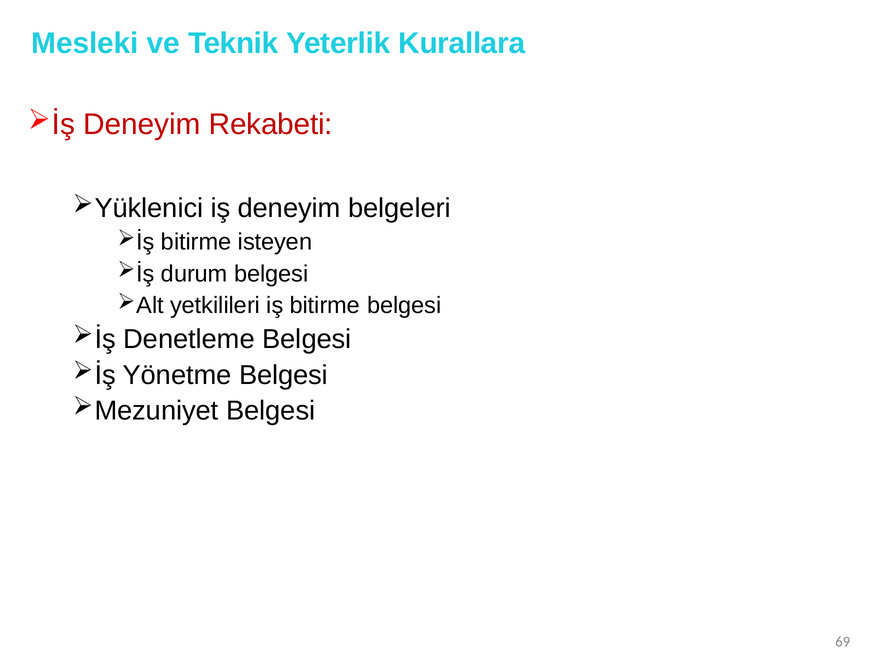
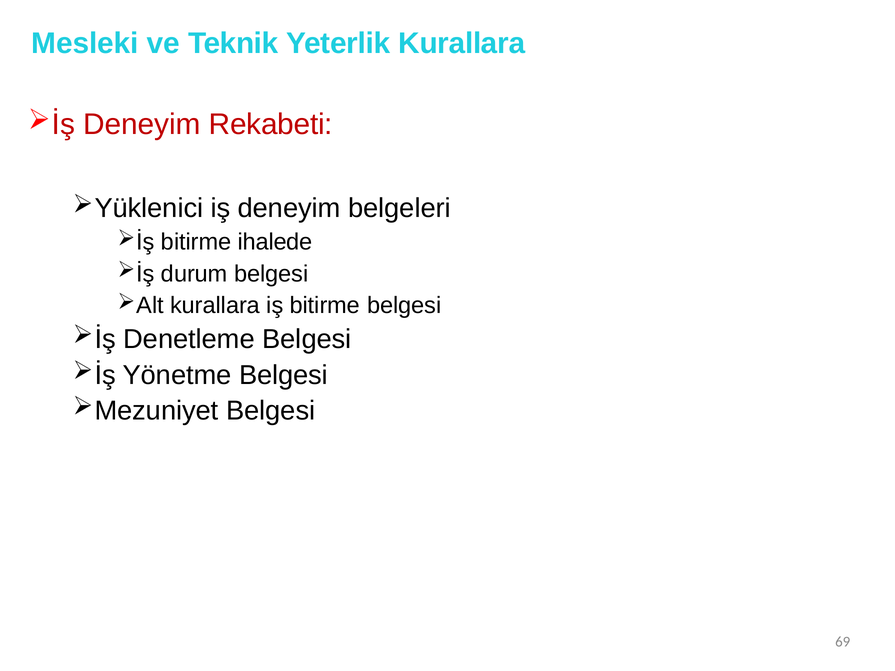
isteyen: isteyen -> ihalede (275, 242)
yetkilileri: yetkilileri -> kurallara (215, 306)
